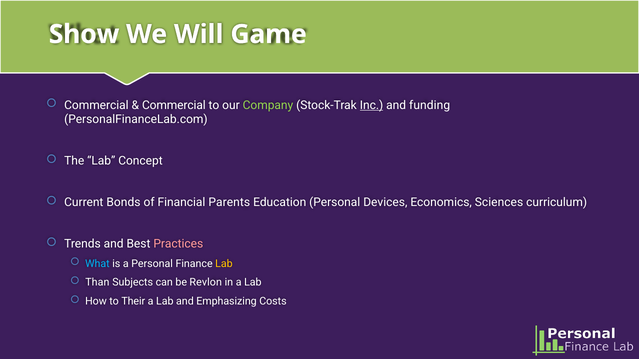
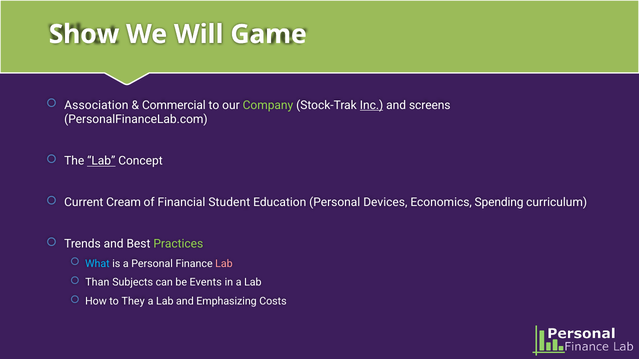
Commercial: Commercial -> Association (96, 105)
funding: funding -> screens (430, 105)
Lab underline: none -> present (101, 161)
Bonds: Bonds -> Cream (124, 203)
Parents: Parents -> Student (229, 203)
Sciences: Sciences -> Spending (499, 203)
Practices colour: pink -> light green (178, 244)
Lab colour: yellow -> pink (224, 264)
Revlon: Revlon -> Events (206, 283)
Their: Their -> They (133, 302)
